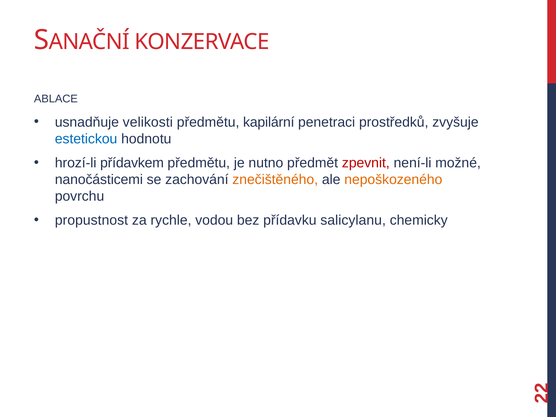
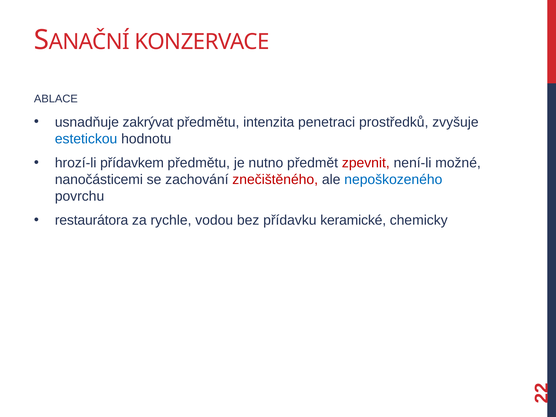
velikosti: velikosti -> zakrývat (148, 122)
kapilární: kapilární -> intenzita (269, 122)
znečištěného colour: orange -> red (275, 180)
nepoškozeného colour: orange -> blue (393, 180)
propustnost: propustnost -> restaurátora (92, 220)
salicylanu: salicylanu -> keramické (353, 220)
